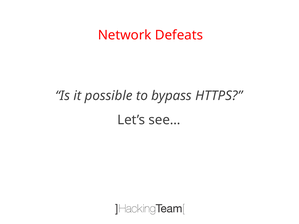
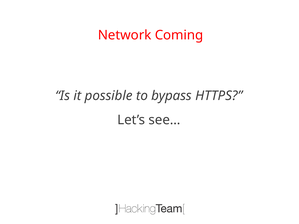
Defeats: Defeats -> Coming (179, 35)
